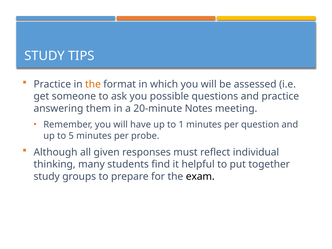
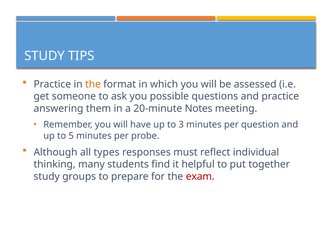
1: 1 -> 3 (181, 125)
given: given -> types (107, 152)
exam colour: black -> red (200, 177)
